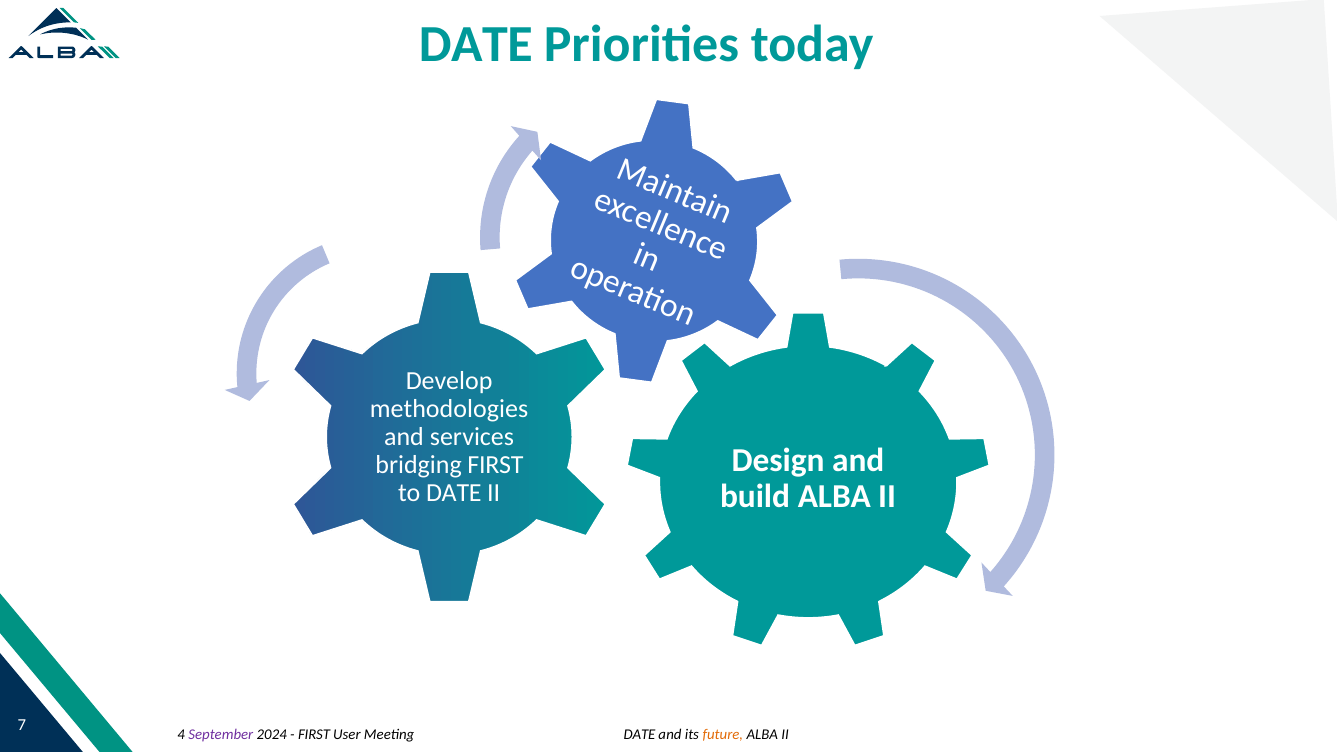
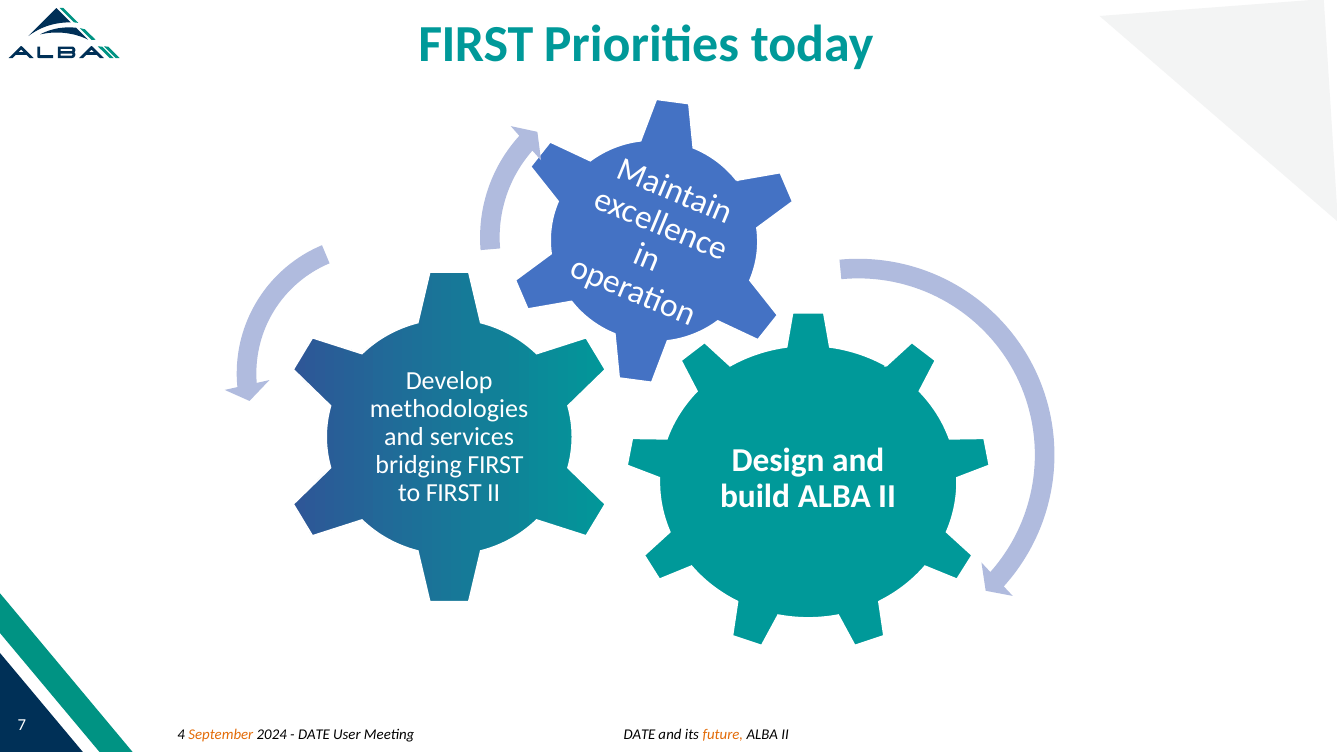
DATE: DATE -> FIRST (476, 45)
DATE: DATE -> FIRST (454, 493)
September colour: purple -> orange (221, 735)
FIRST: FIRST -> DATE (314, 735)
